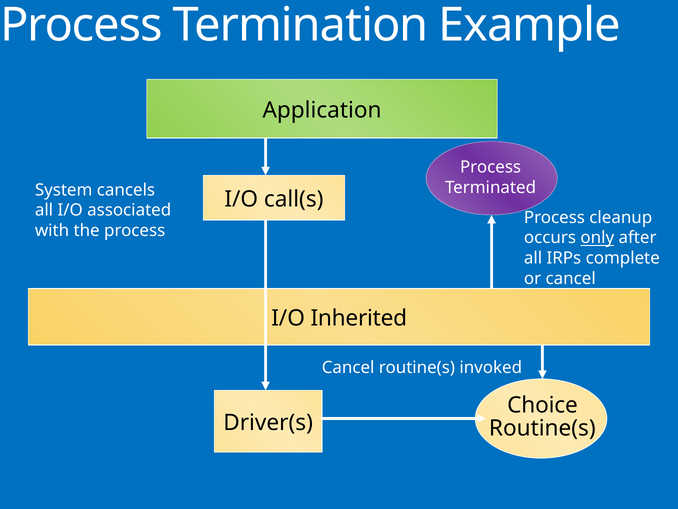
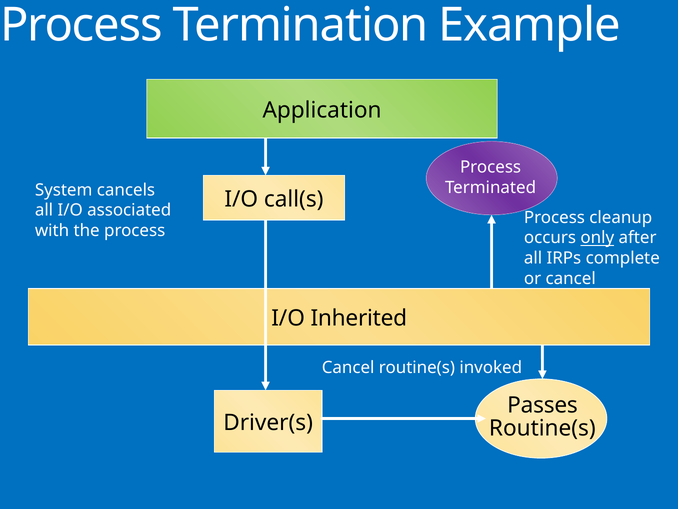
Choice: Choice -> Passes (543, 405)
